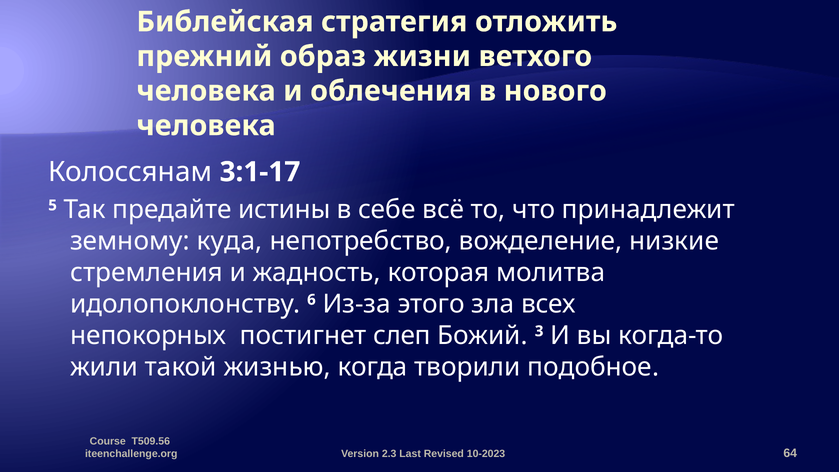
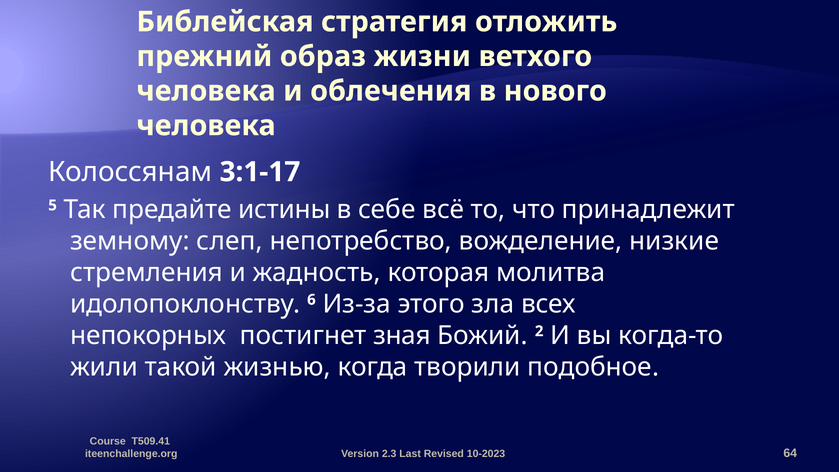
куда: куда -> слеп (230, 241)
слеп: слеп -> зная (402, 335)
3: 3 -> 2 (539, 331)
T509.56: T509.56 -> T509.41 (151, 441)
